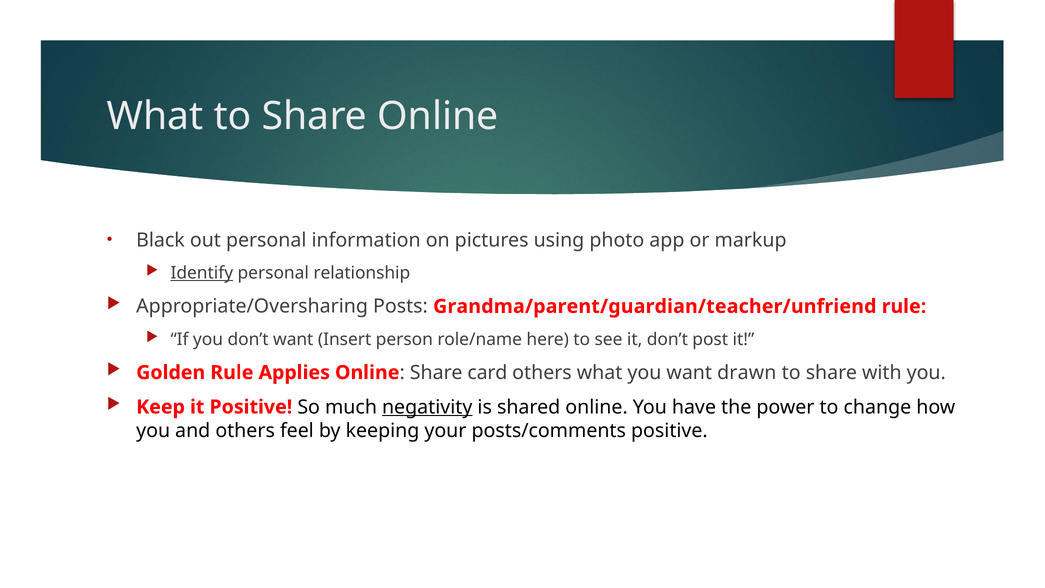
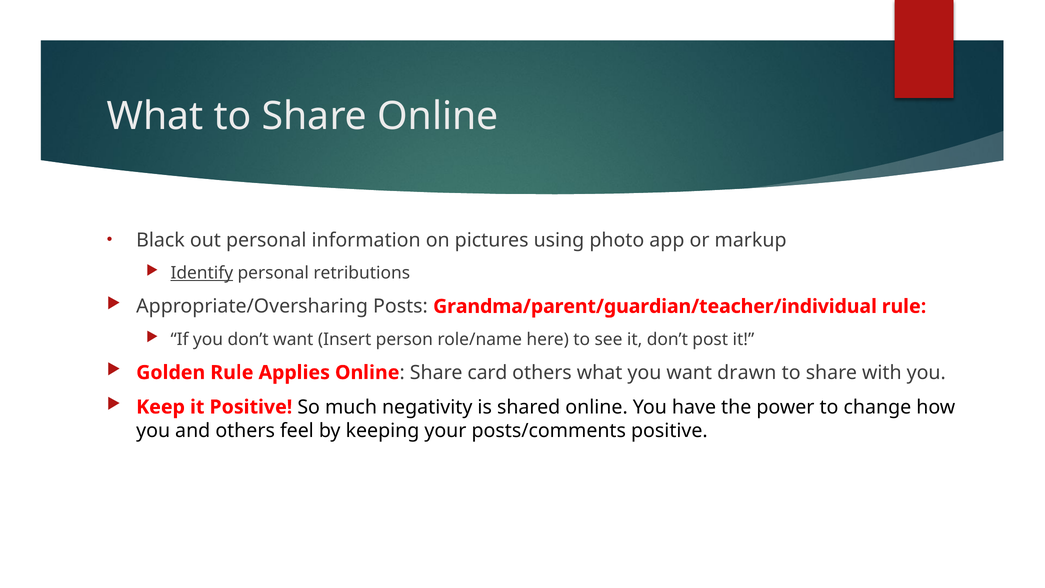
relationship: relationship -> retributions (362, 273)
Grandma/parent/guardian/teacher/unfriend: Grandma/parent/guardian/teacher/unfriend -> Grandma/parent/guardian/teacher/individual (655, 306)
negativity underline: present -> none (427, 407)
